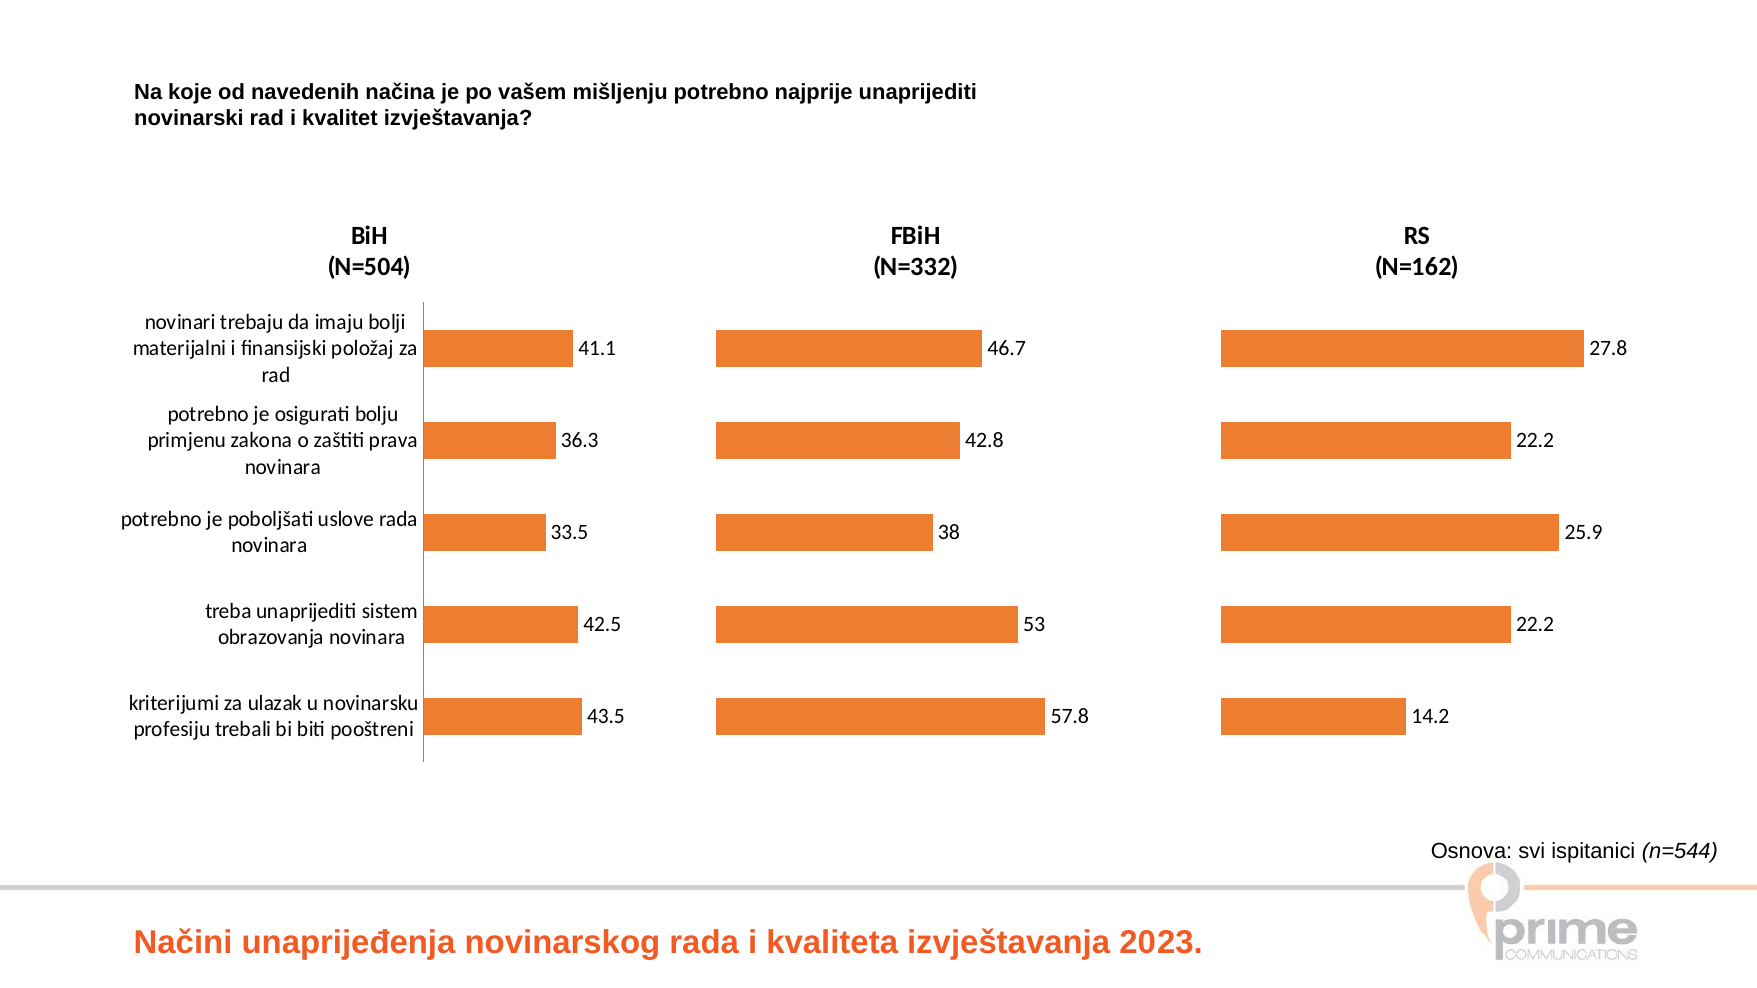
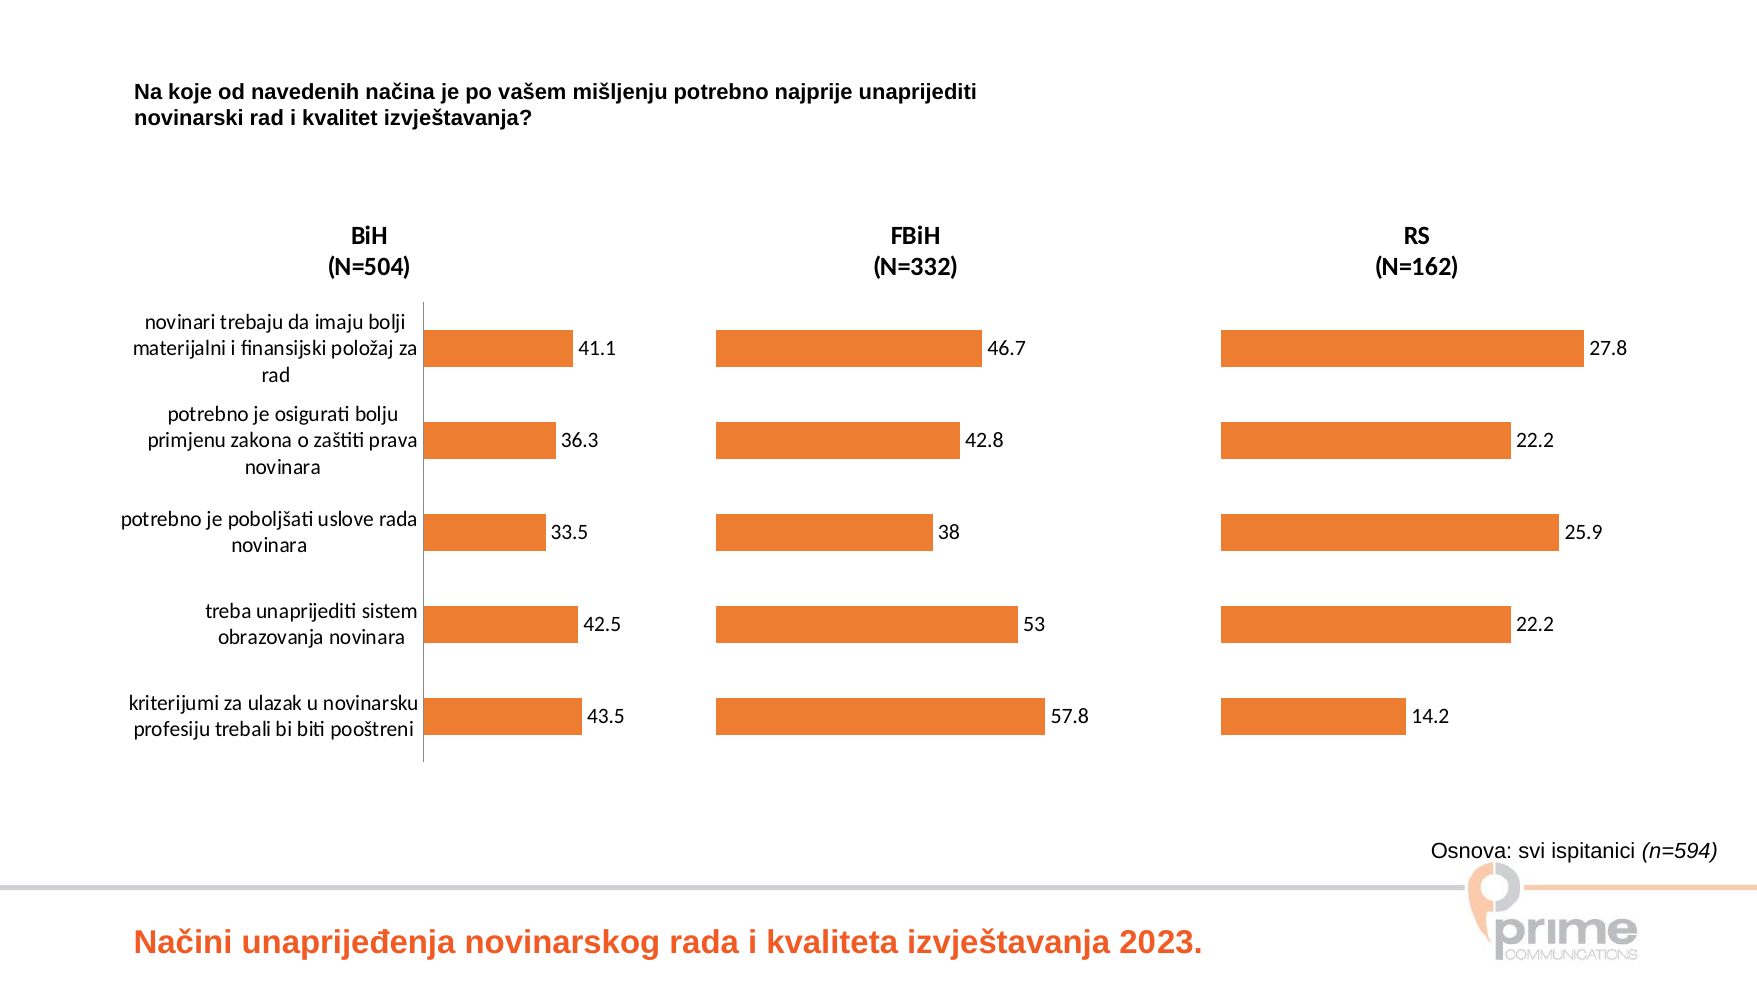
n=544: n=544 -> n=594 (1680, 851)
